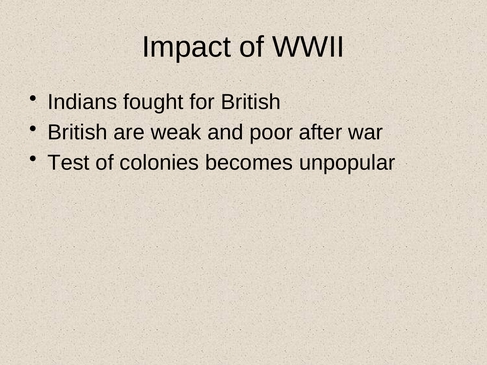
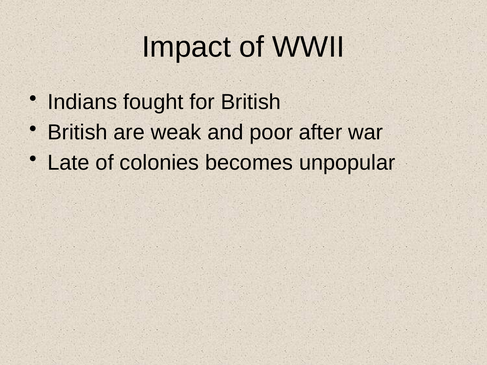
Test: Test -> Late (69, 163)
